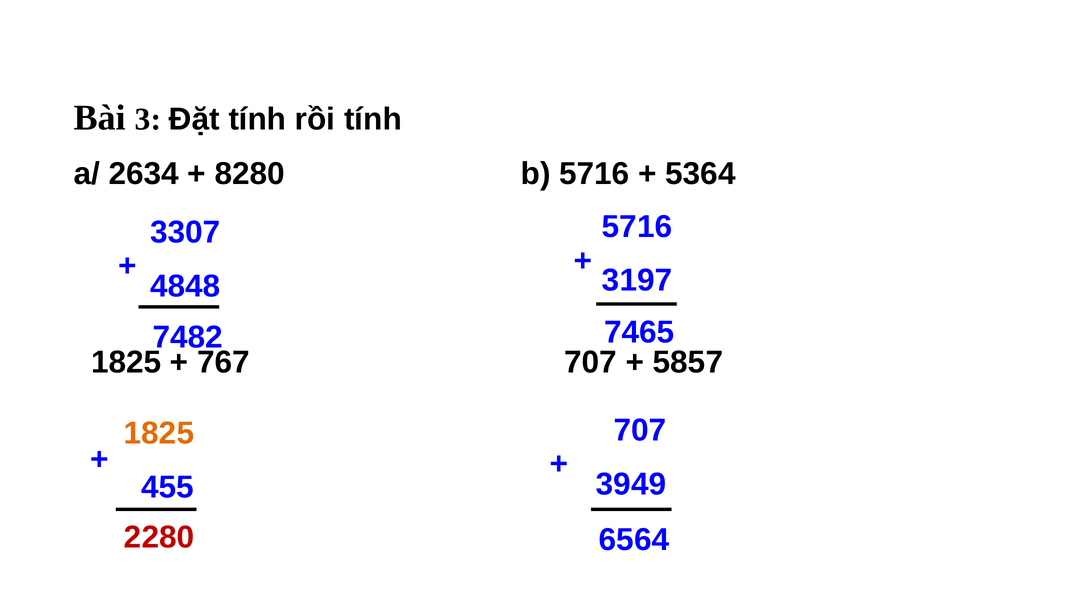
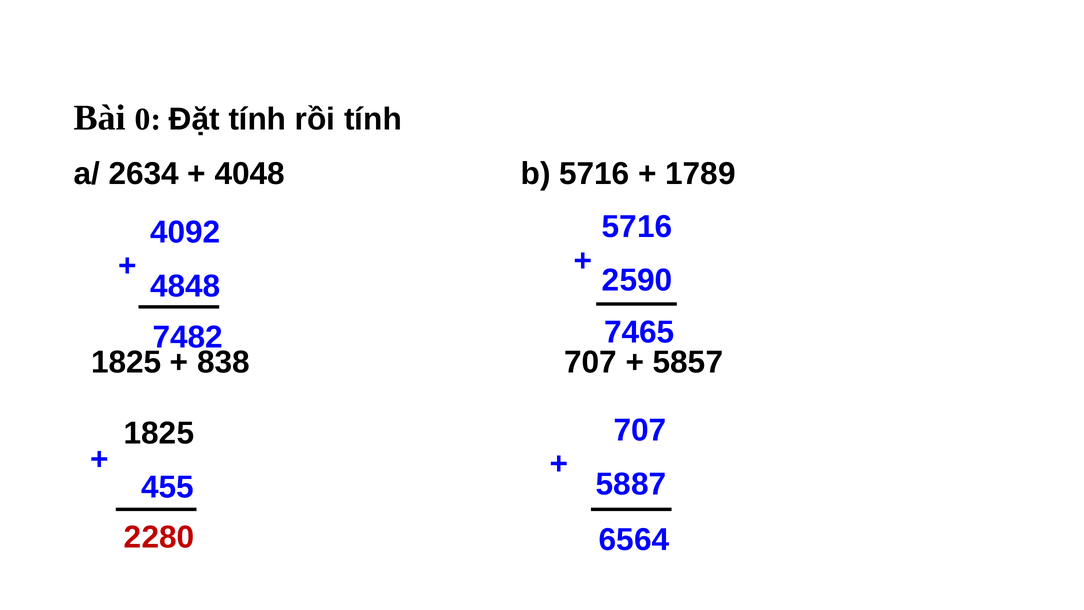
3: 3 -> 0 (148, 119)
8280: 8280 -> 4048 (250, 174)
5364: 5364 -> 1789 (700, 174)
3307: 3307 -> 4092 (185, 232)
3197: 3197 -> 2590 (637, 280)
767: 767 -> 838 (223, 362)
1825 colour: orange -> black (159, 433)
3949: 3949 -> 5887 (631, 484)
